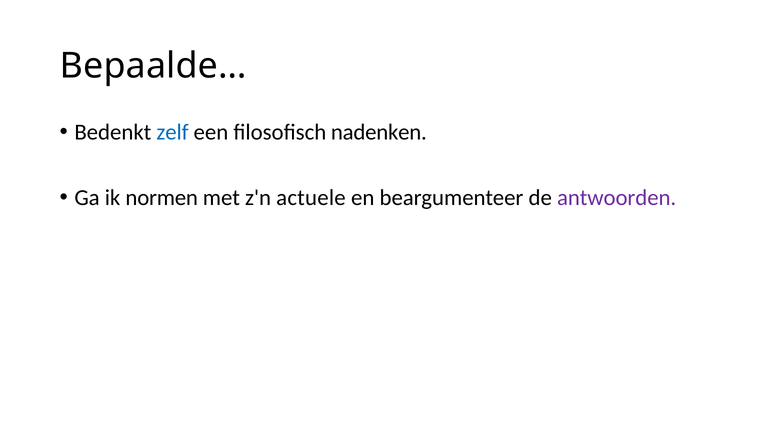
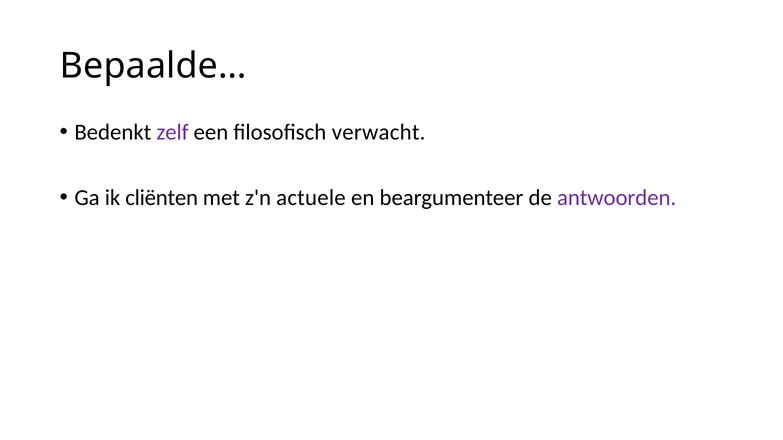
zelf colour: blue -> purple (172, 132)
nadenken: nadenken -> verwacht (379, 132)
normen: normen -> cliënten (162, 198)
